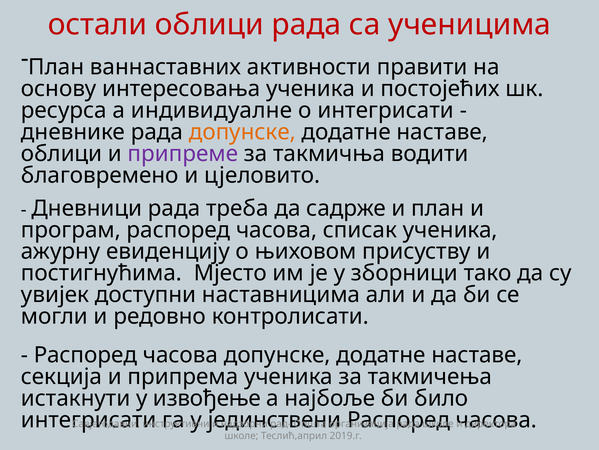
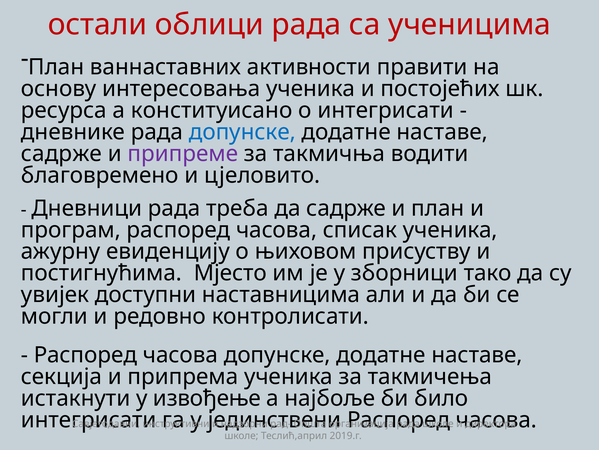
индивидуалне: индивидуалне -> конституисано (212, 110)
допунске colour: orange -> blue (242, 132)
облици: облици -> садрже (61, 153)
